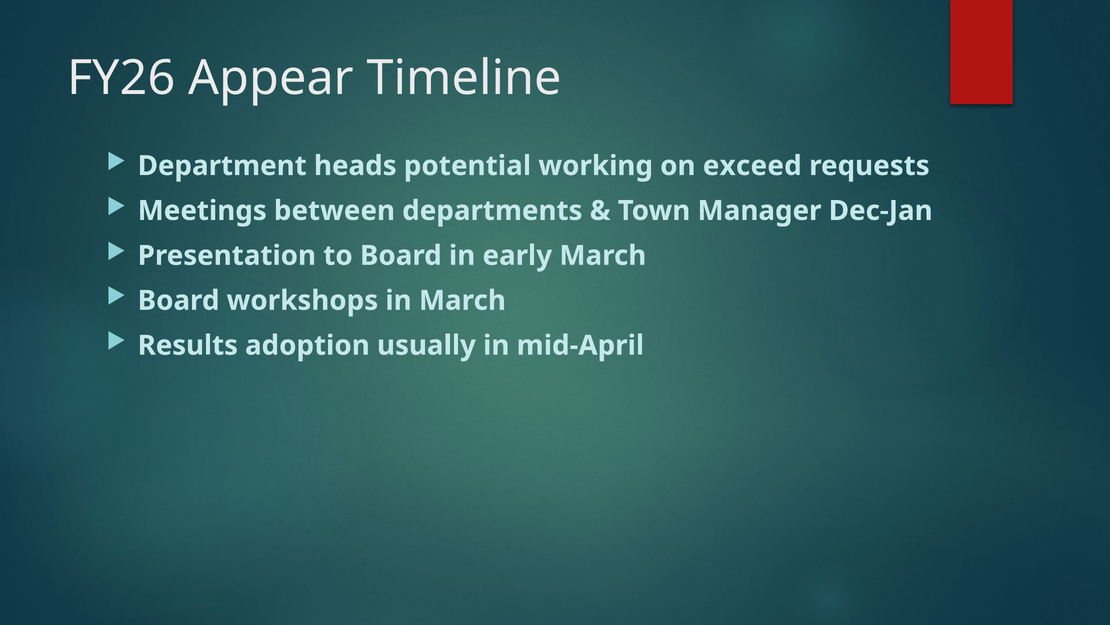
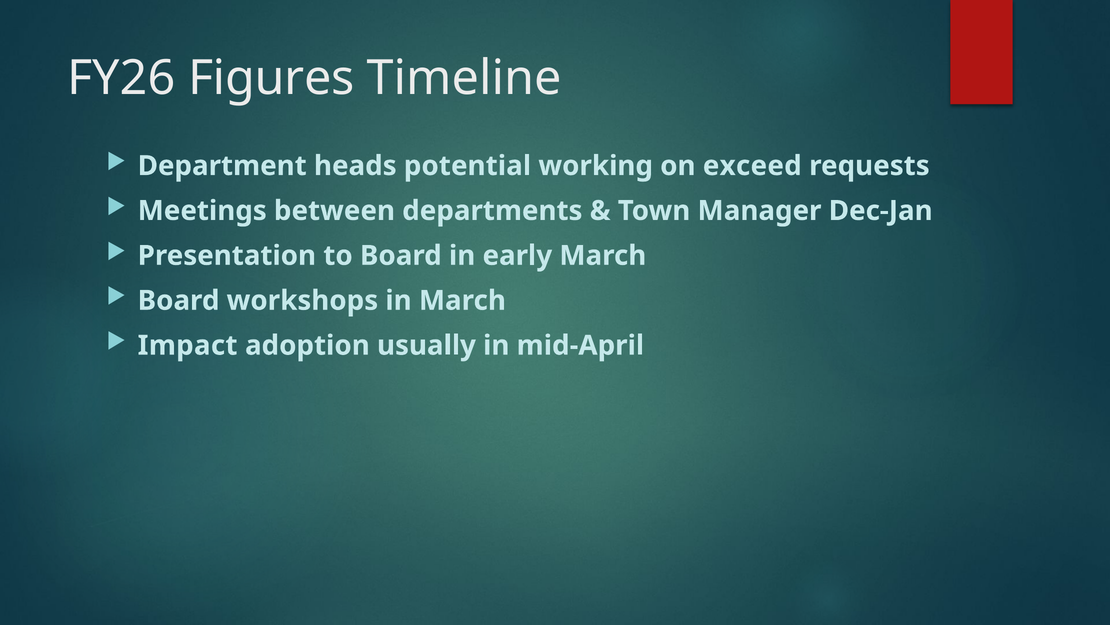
Appear: Appear -> Figures (271, 78)
Results: Results -> Impact (188, 345)
